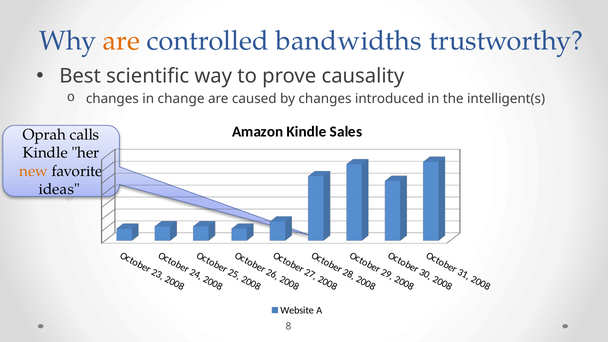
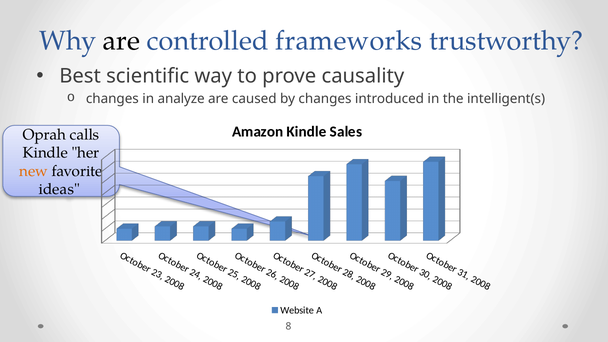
are colour: orange -> black (121, 41)
bandwidths: bandwidths -> frameworks (349, 41)
change: change -> analyze (181, 99)
